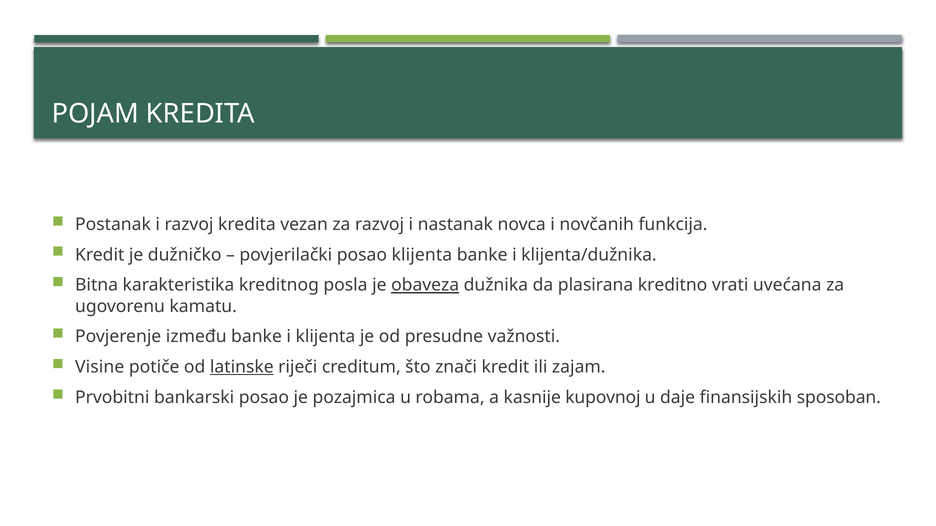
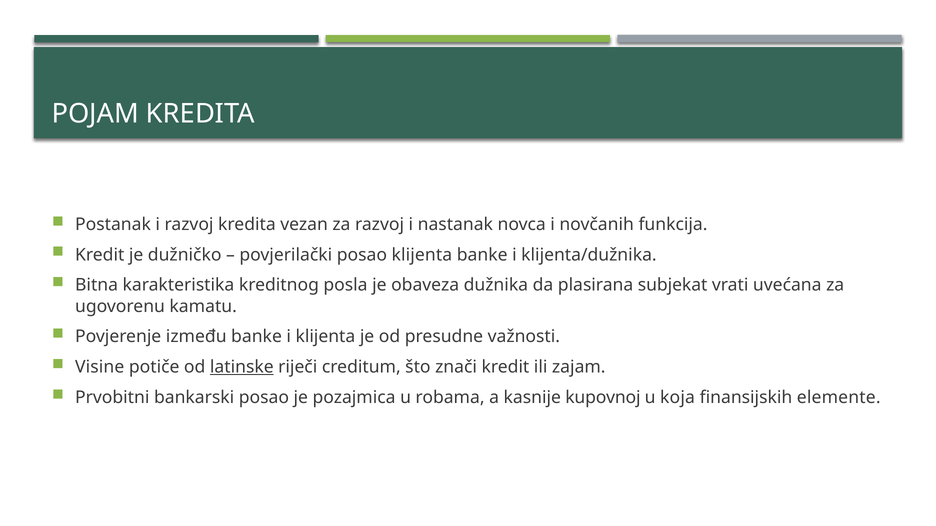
obaveza underline: present -> none (425, 285)
kreditno: kreditno -> subjekat (673, 285)
daje: daje -> koja (677, 398)
sposoban: sposoban -> elemente (839, 398)
